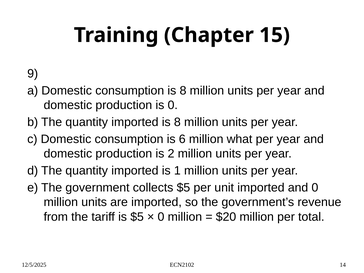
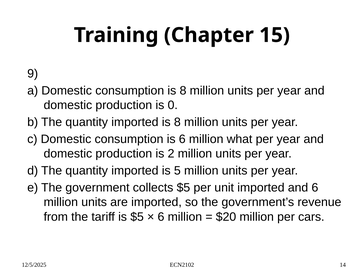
1: 1 -> 5 (177, 171)
and 0: 0 -> 6 (315, 188)
0: 0 -> 6 (161, 217)
total: total -> cars (311, 217)
